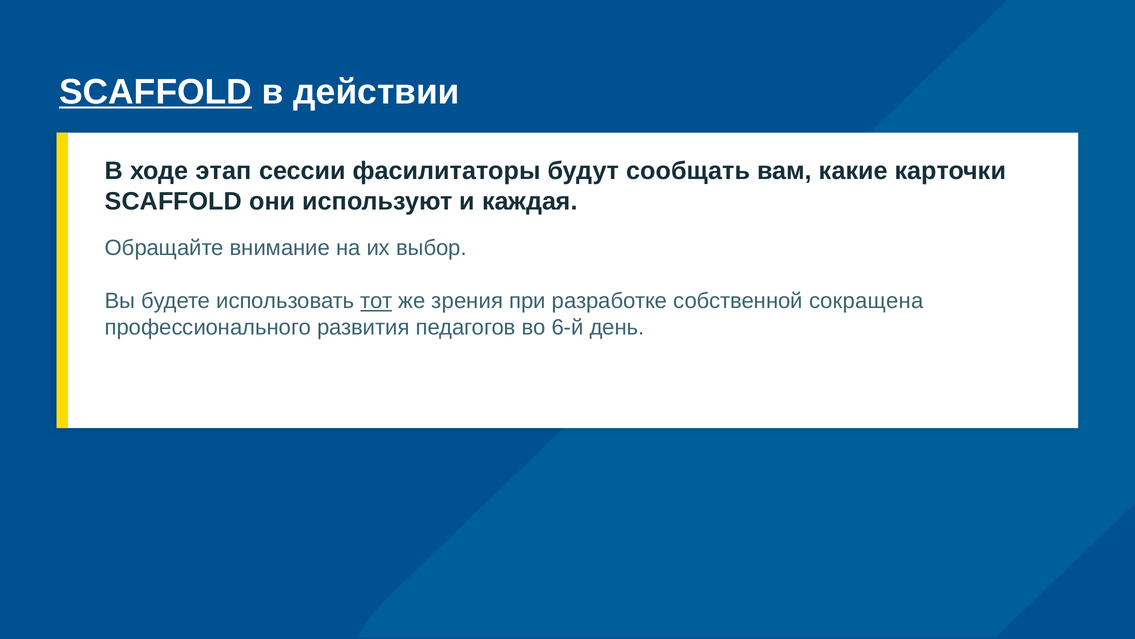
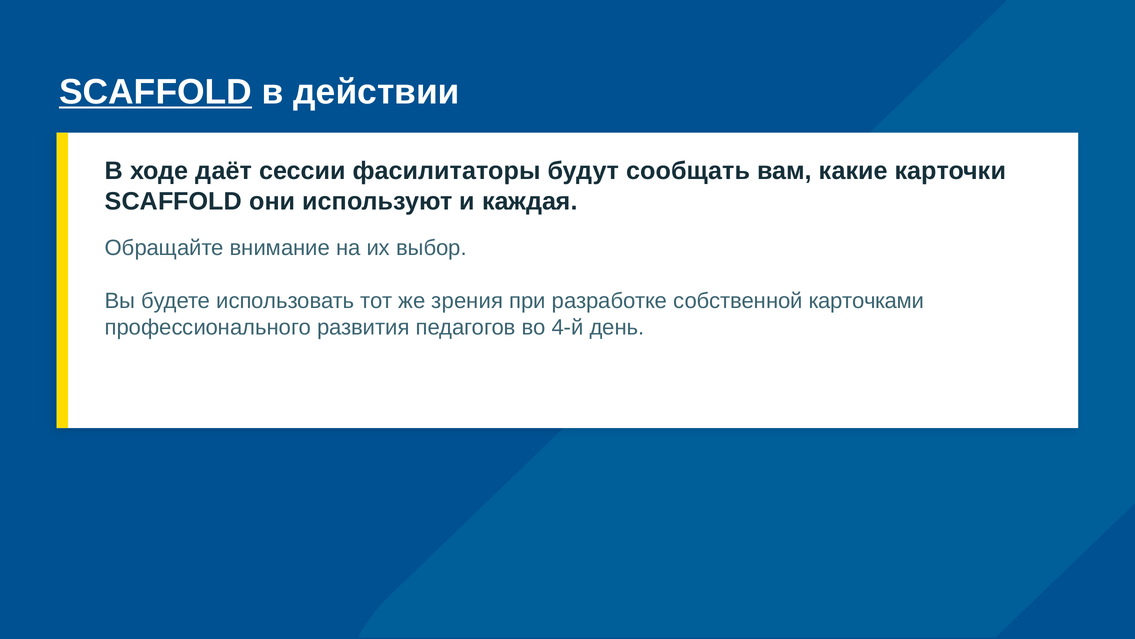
этап: этап -> даёт (224, 171)
тот underline: present -> none (376, 301)
сокращена: сокращена -> карточками (866, 301)
6-й: 6-й -> 4-й (568, 327)
